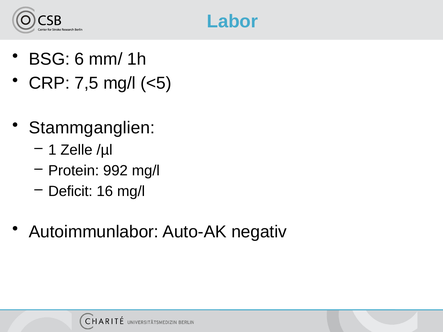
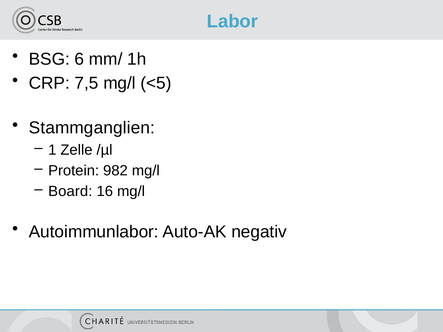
992: 992 -> 982 (115, 171)
Deficit: Deficit -> Board (70, 191)
